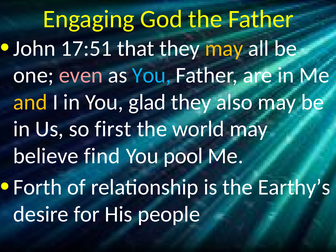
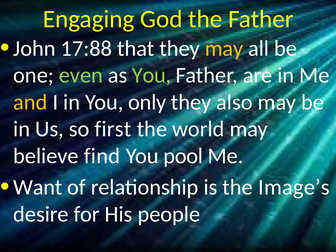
17:51: 17:51 -> 17:88 (86, 48)
even colour: pink -> light green (81, 75)
You colour: light blue -> light green (152, 75)
glad: glad -> only (147, 102)
Forth: Forth -> Want (38, 187)
Earthy’s: Earthy’s -> Image’s (294, 187)
